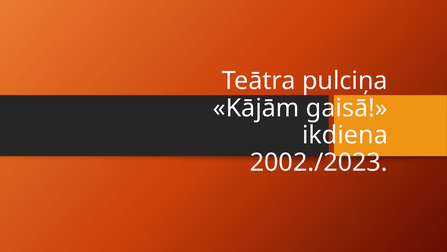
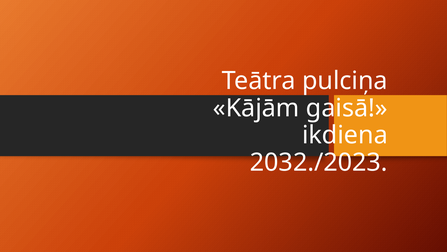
2002./2023: 2002./2023 -> 2032./2023 (319, 162)
